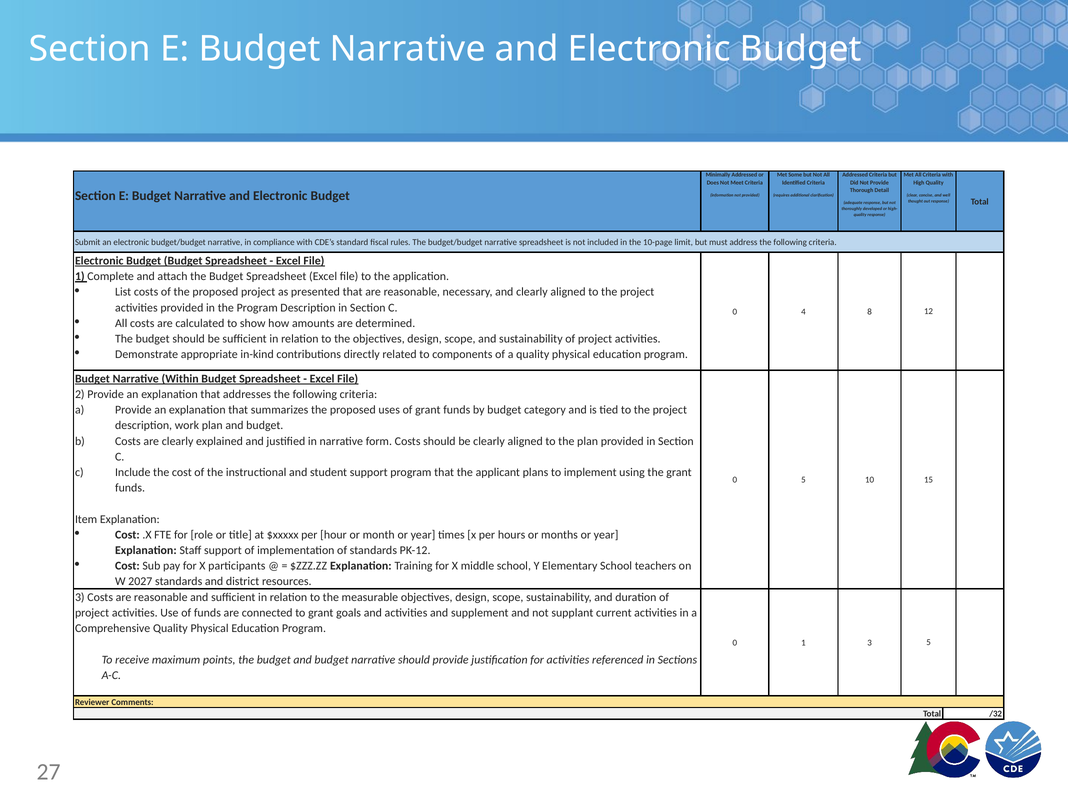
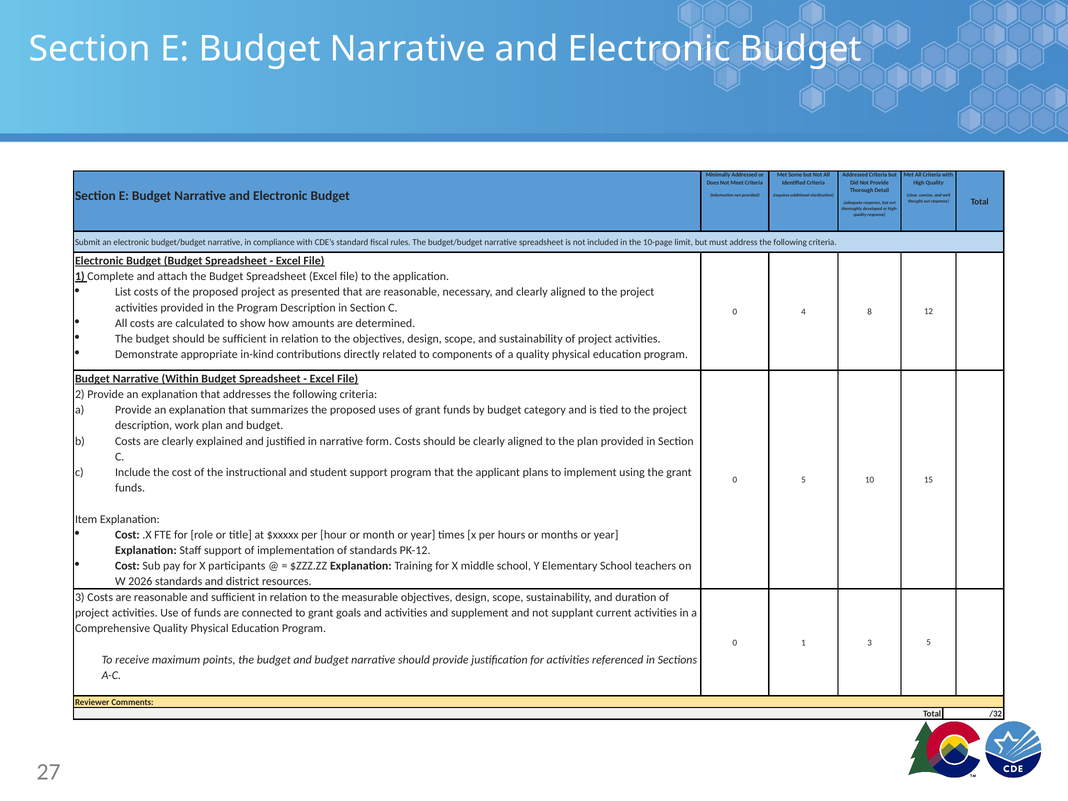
2027: 2027 -> 2026 (140, 582)
